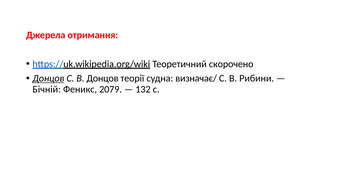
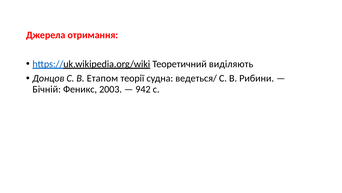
скорочено: скорочено -> виділяють (231, 64)
Донцов underline: present -> none (48, 78)
B Донцов: Донцов -> Етапом (102, 78)
визначає/: визначає/ -> ведеться/ (196, 78)
2079: 2079 -> 2003 (111, 89)
132: 132 -> 942 (143, 89)
